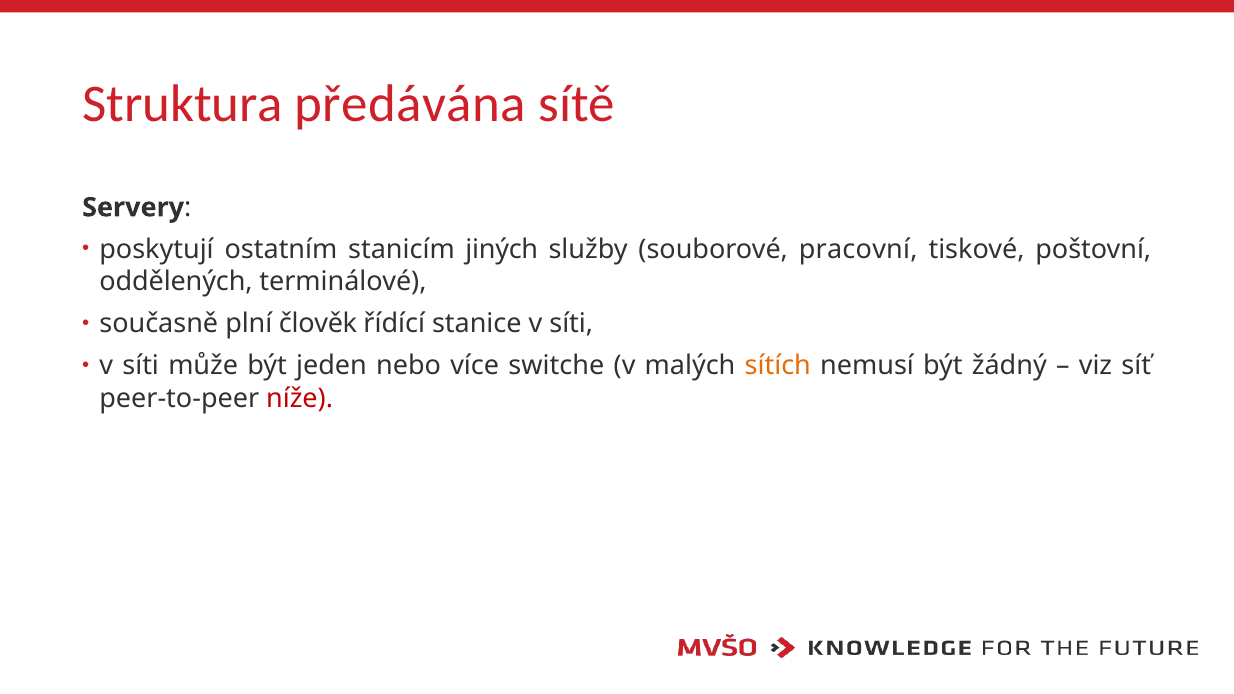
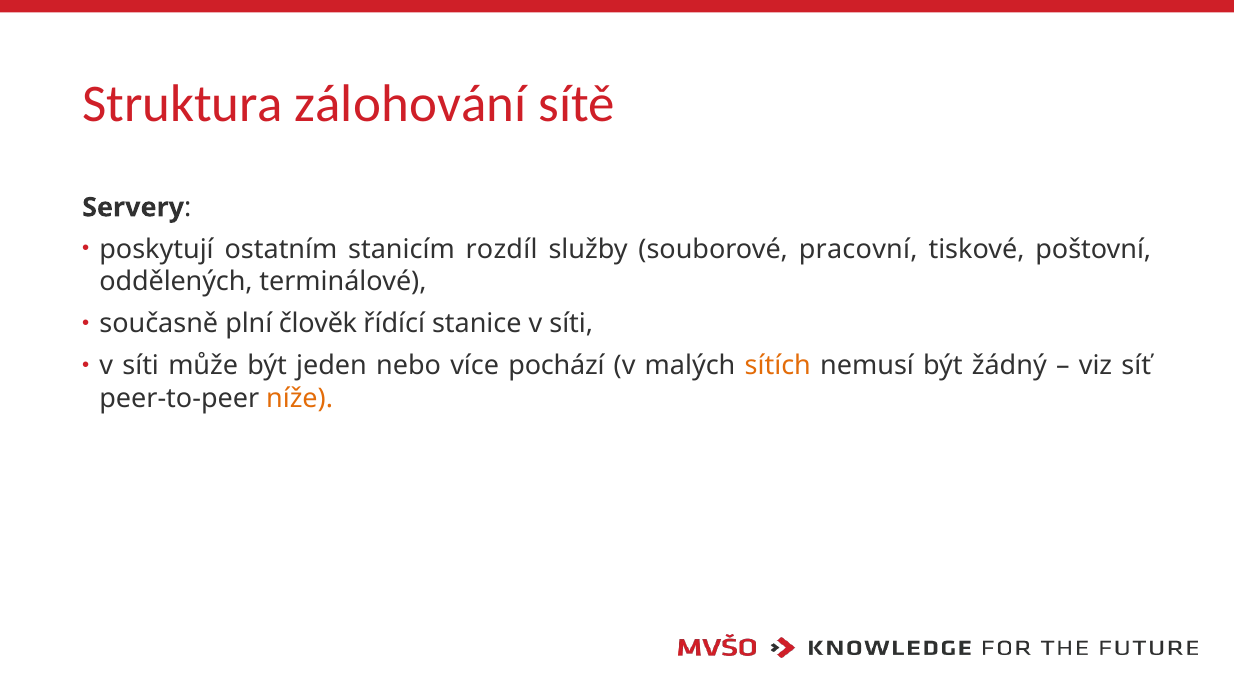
předávána: předávána -> zálohování (411, 104)
jiných: jiných -> rozdíl (502, 250)
switche: switche -> pochází (557, 366)
níže colour: red -> orange (300, 398)
